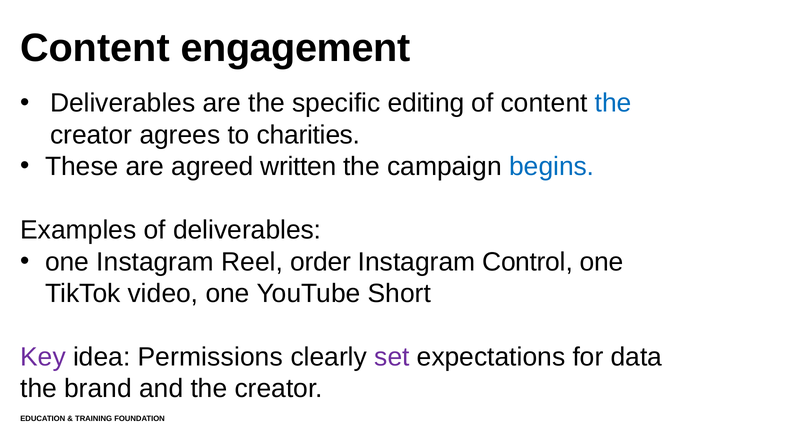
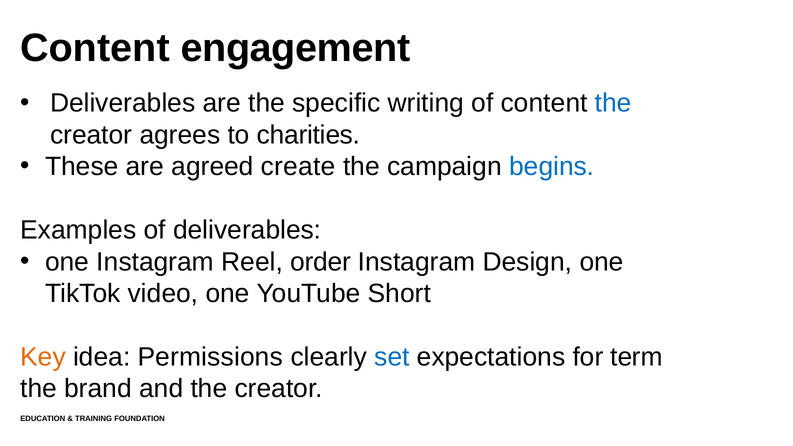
editing: editing -> writing (426, 103)
written: written -> create (298, 167)
Control: Control -> Design (527, 262)
Key colour: purple -> orange (43, 357)
set colour: purple -> blue (392, 357)
data: data -> term (637, 357)
